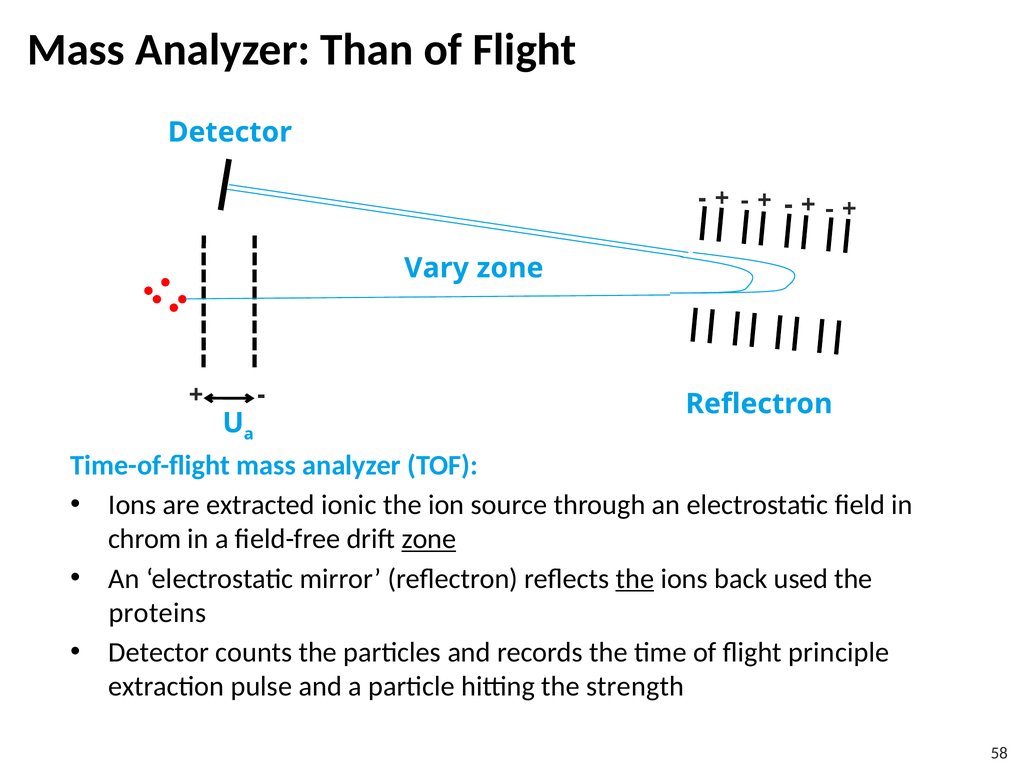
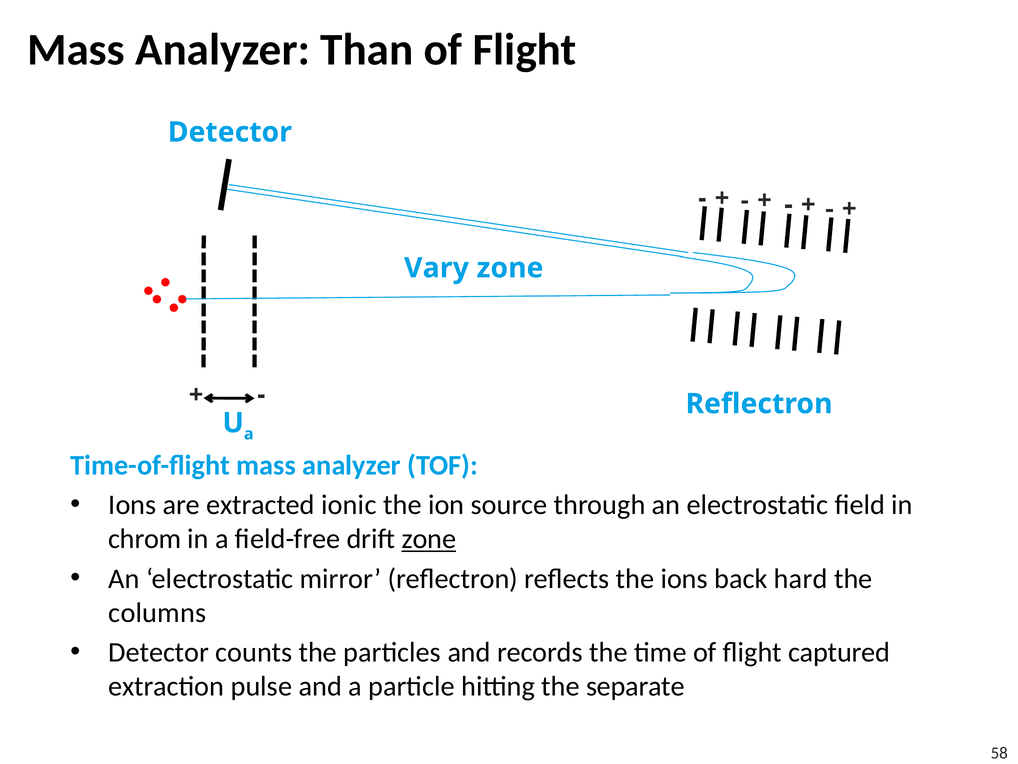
the underline: present -> none (635, 578)
used: used -> hard (801, 578)
proteins: proteins -> columns (157, 612)
principle: principle -> captured (839, 652)
strength: strength -> separate (635, 686)
